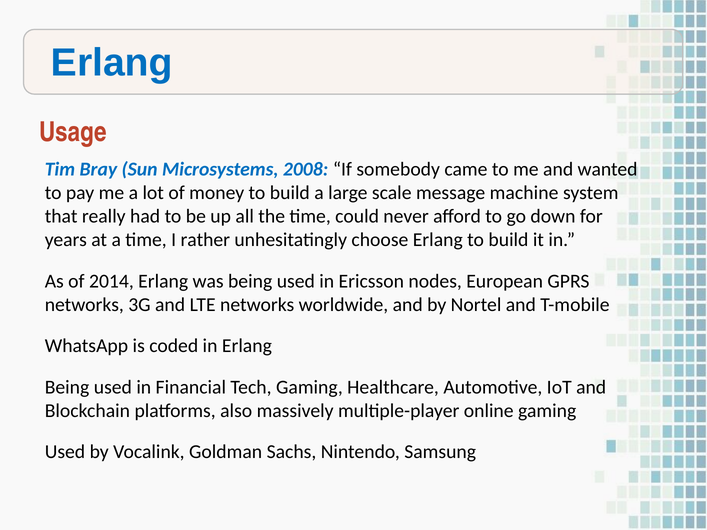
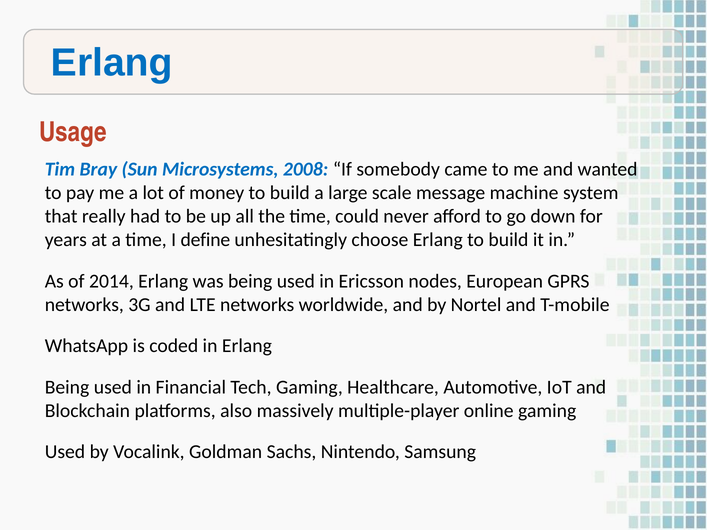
rather: rather -> define (205, 240)
